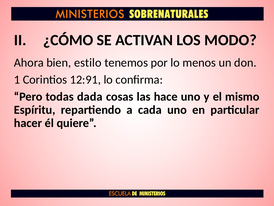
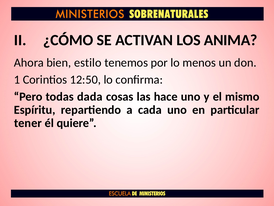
MODO: MODO -> ANIMA (231, 40)
12:91: 12:91 -> 12:50 (85, 80)
hacer: hacer -> tener (28, 123)
